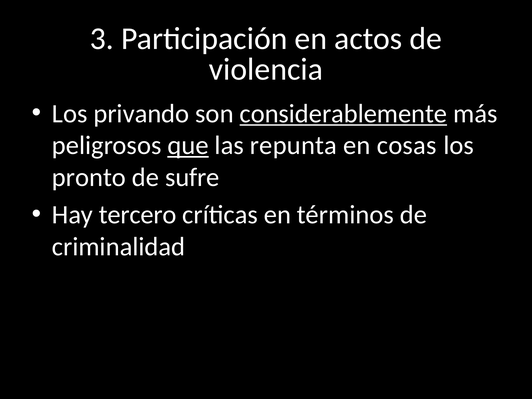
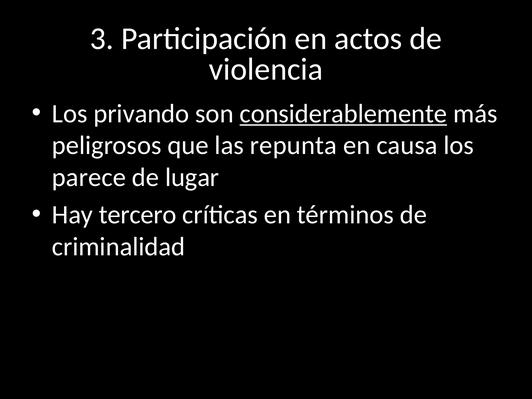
que underline: present -> none (188, 146)
cosas: cosas -> causa (407, 146)
pronto: pronto -> parece (89, 177)
sufre: sufre -> lugar (192, 177)
